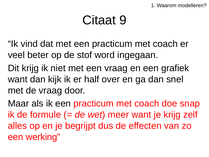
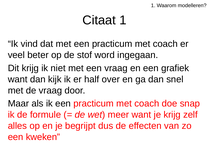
Citaat 9: 9 -> 1 (123, 20)
werking: werking -> kweken (43, 137)
